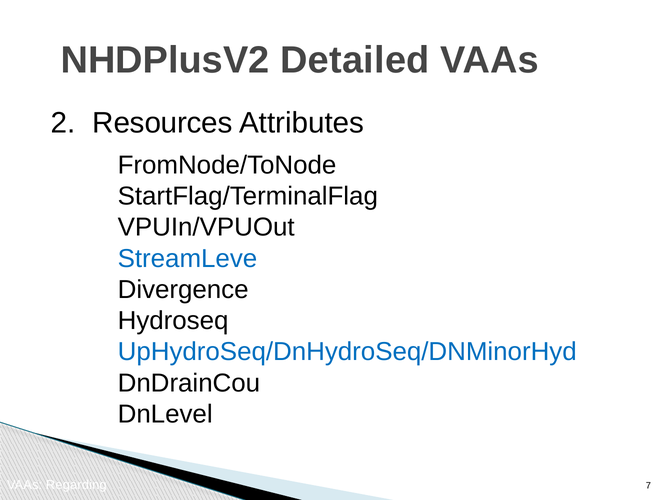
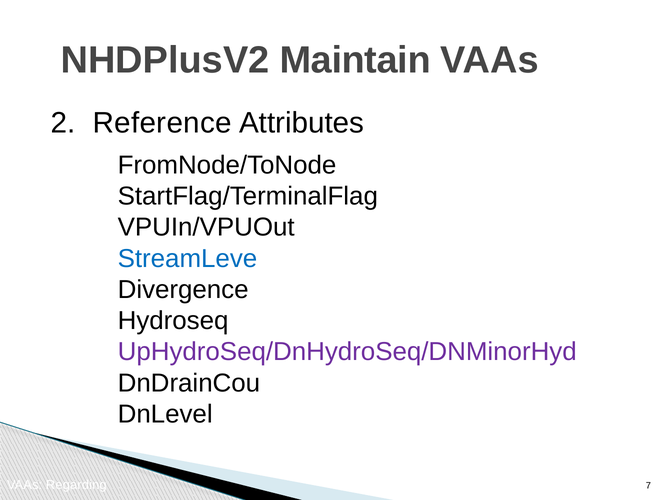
Detailed: Detailed -> Maintain (355, 60)
Resources: Resources -> Reference (162, 123)
UpHydroSeq/DnHydroSeq/DNMinorHyd colour: blue -> purple (347, 352)
